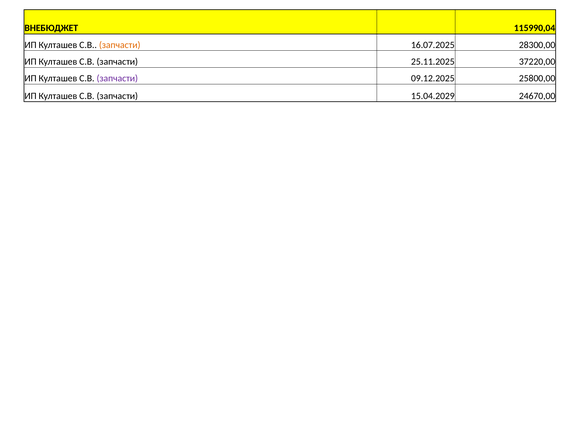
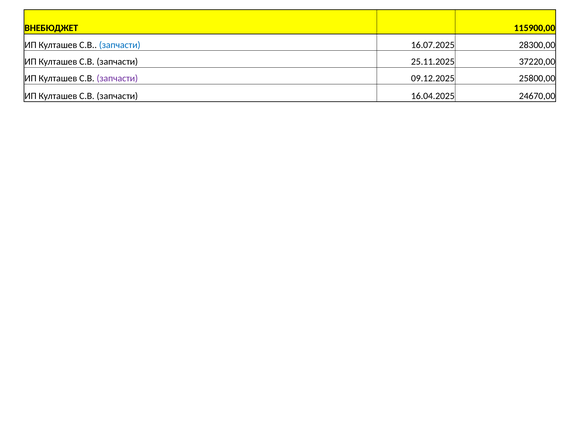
115990,04: 115990,04 -> 115900,00 (535, 28)
запчасти colour: orange -> blue (120, 45)
15.04.2029: 15.04.2029 -> 16.04.2025 (433, 96)
